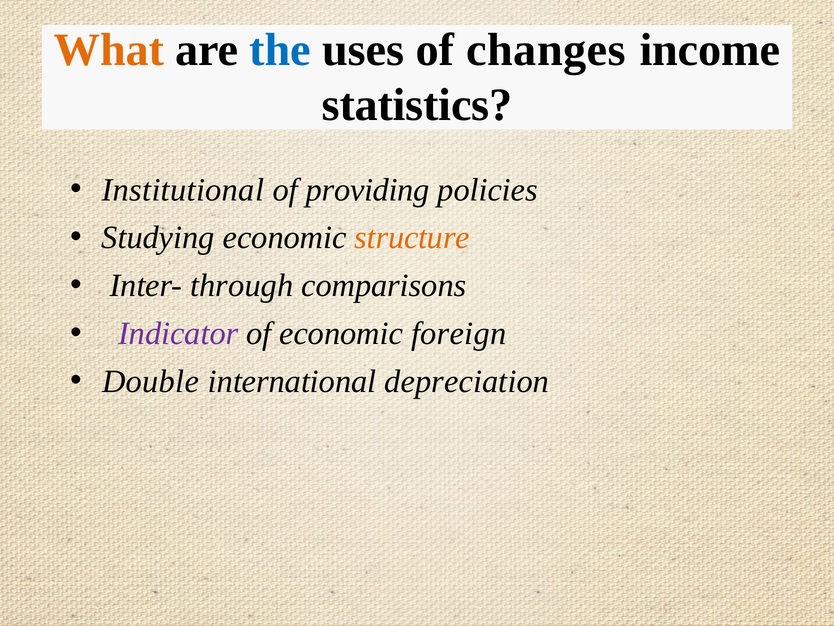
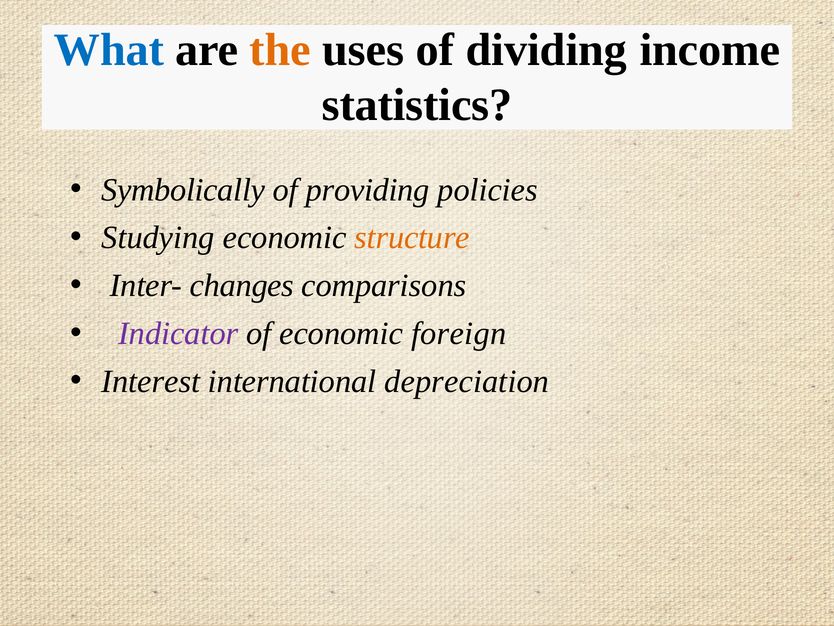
What colour: orange -> blue (109, 50)
the colour: blue -> orange (280, 50)
changes: changes -> dividing (546, 50)
Institutional: Institutional -> Symbolically (183, 190)
through: through -> changes (242, 285)
Double: Double -> Interest (151, 381)
